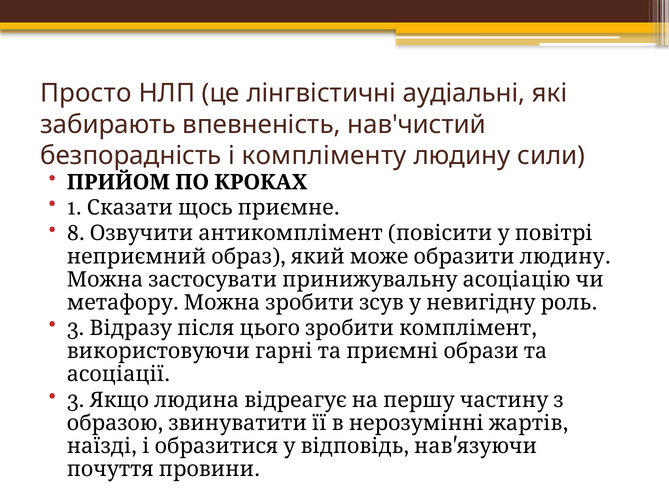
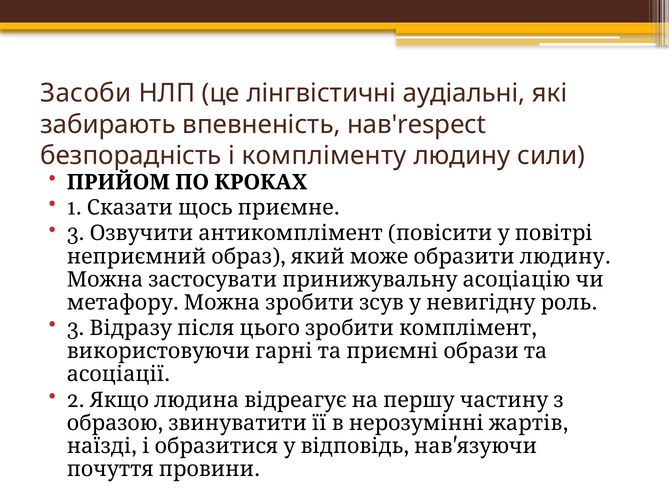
Просто: Просто -> Засоби (86, 93)
нав'чистий: нав'чистий -> нав'respect (417, 124)
8: 8 -> 3 (76, 233)
3: 3 -> 2 (76, 400)
